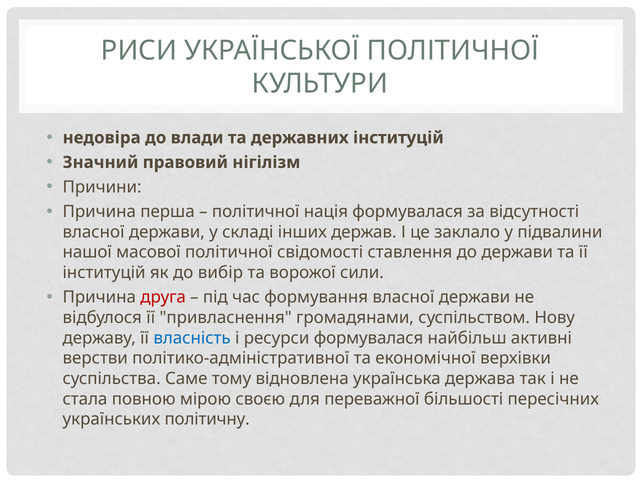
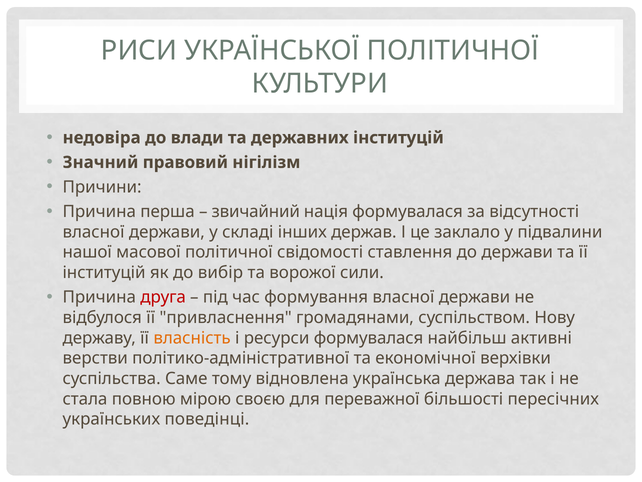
політичної: політичної -> звичайний (256, 211)
власність colour: blue -> orange (192, 338)
політичну: політичну -> поведінці (207, 419)
